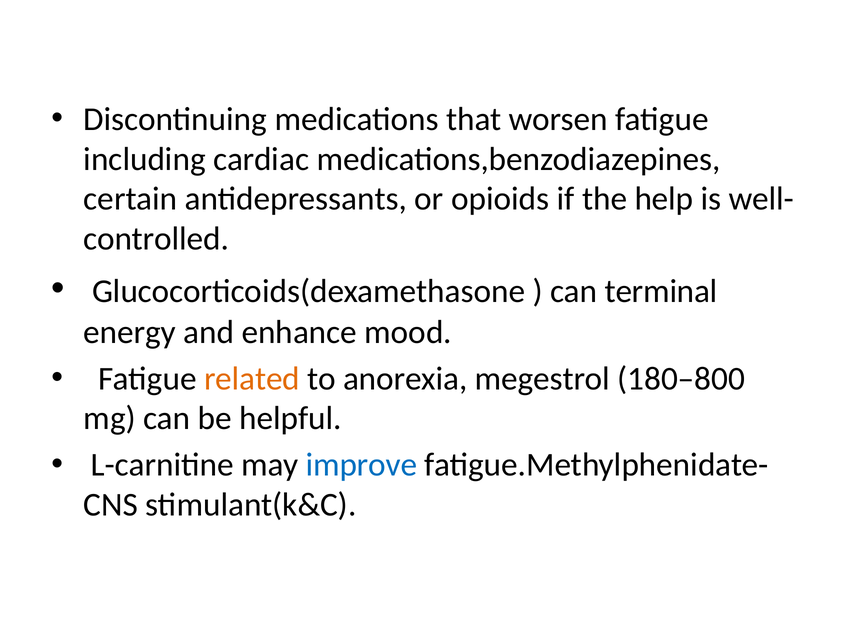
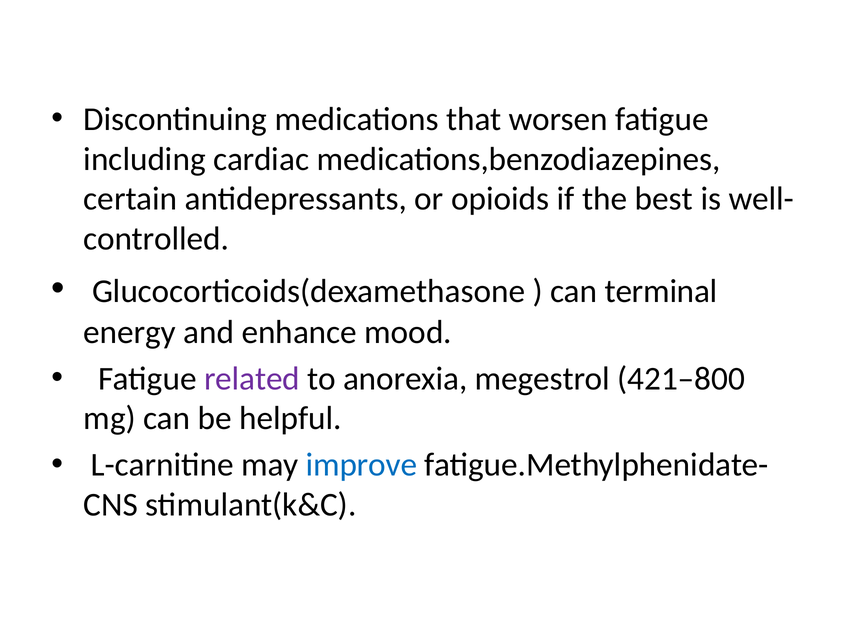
help: help -> best (664, 199)
related colour: orange -> purple (252, 379)
180–800: 180–800 -> 421–800 (681, 379)
